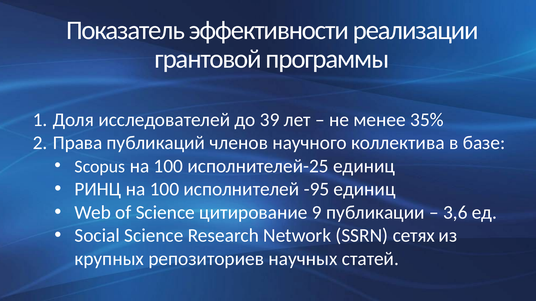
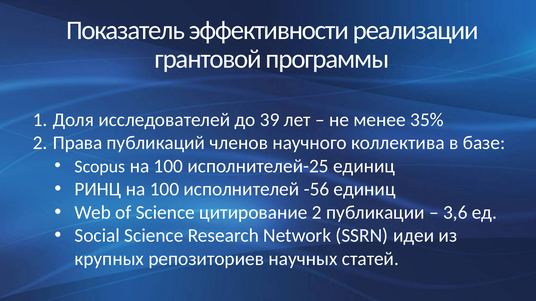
-95: -95 -> -56 (317, 190)
цитирование 9: 9 -> 2 (317, 213)
сетях: сетях -> идеи (414, 236)
